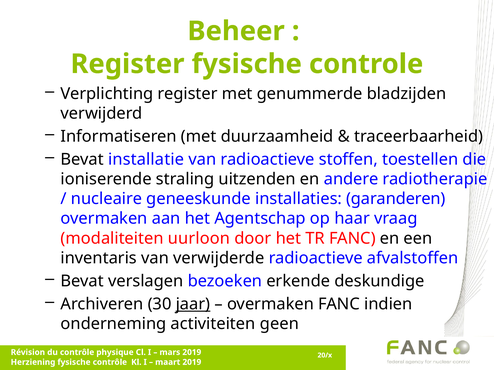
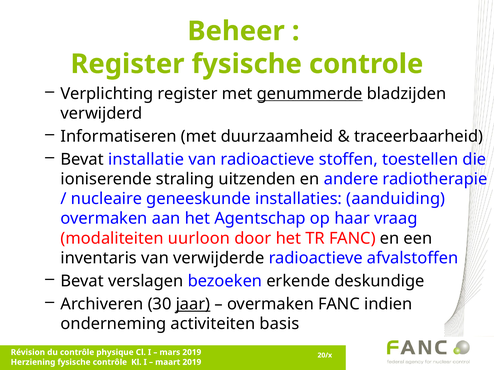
genummerde underline: none -> present (310, 94)
garanderen: garanderen -> aanduiding (396, 199)
geen: geen -> basis (279, 324)
